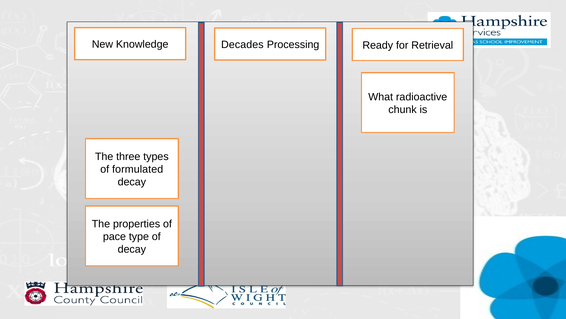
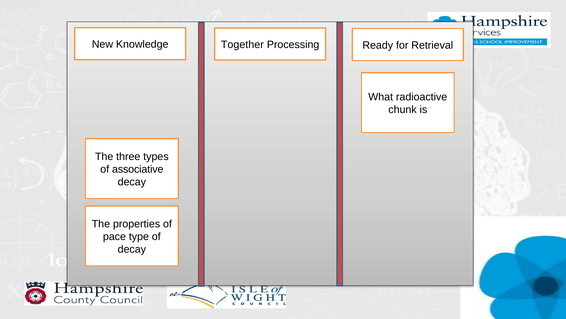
Decades: Decades -> Together (242, 45)
formulated: formulated -> associative (138, 169)
